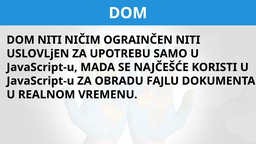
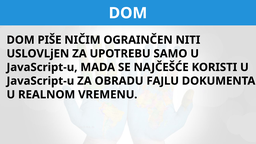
DOM NITI: NITI -> PIŠE (50, 40)
